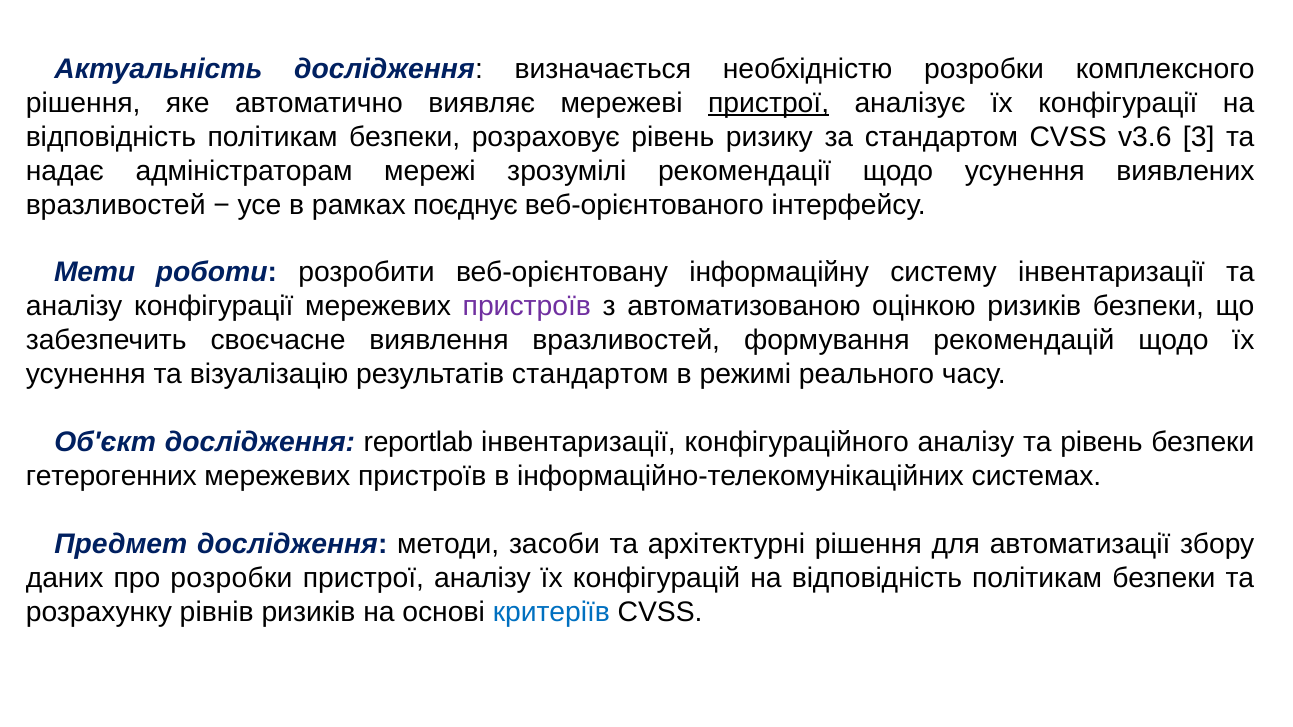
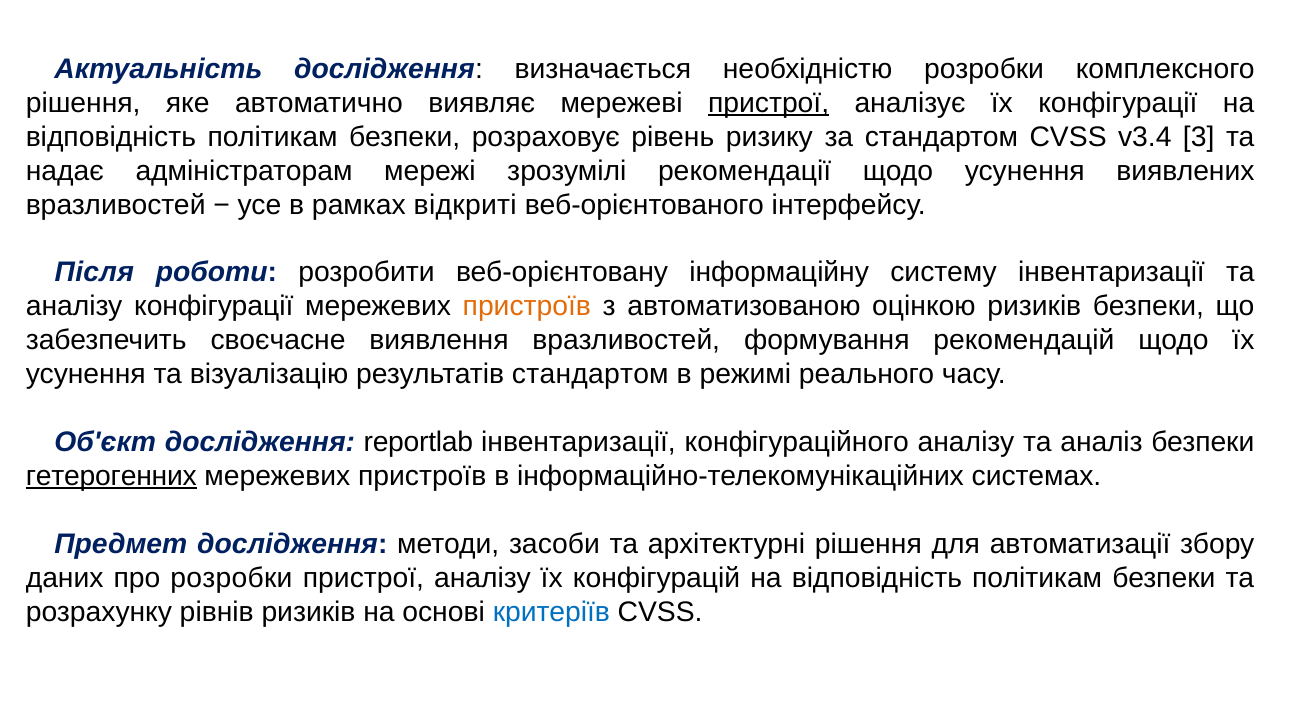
v3.6: v3.6 -> v3.4 (1145, 137)
поєднує: поєднує -> відкриті (465, 205)
Мети: Мети -> Після (94, 273)
пристроїв colour: purple -> orange (527, 307)
та рівень: рівень -> аналіз (1101, 442)
гетерогенних underline: none -> present (111, 476)
